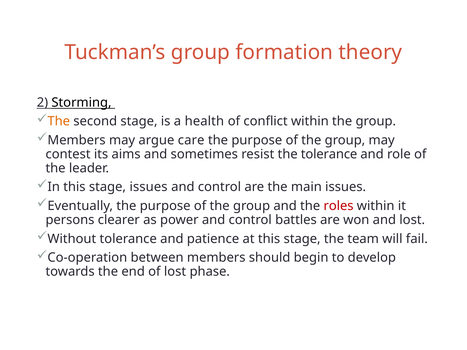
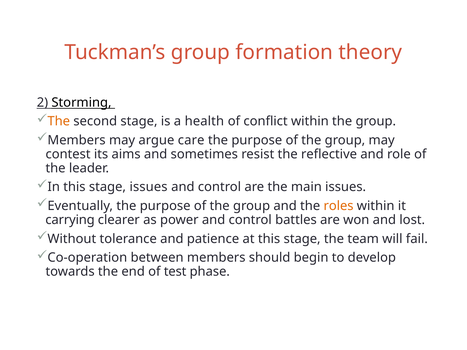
the tolerance: tolerance -> reflective (329, 154)
roles colour: red -> orange (339, 206)
persons: persons -> carrying (70, 220)
of lost: lost -> test (175, 272)
